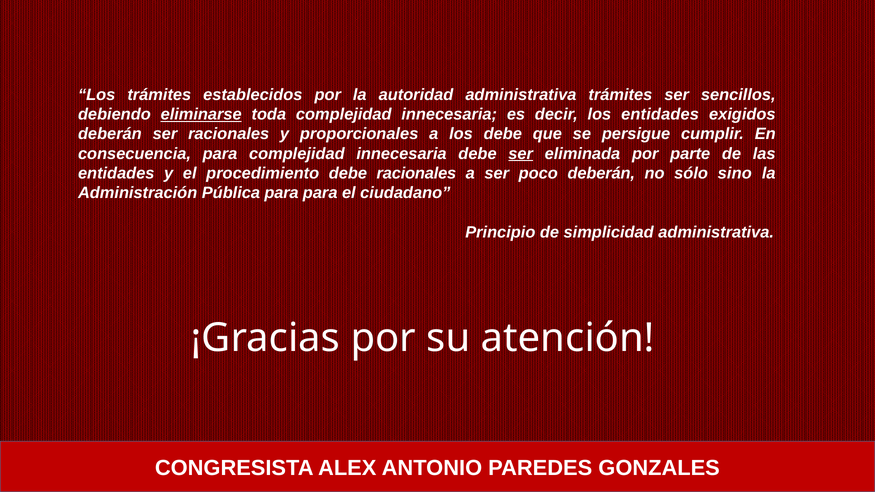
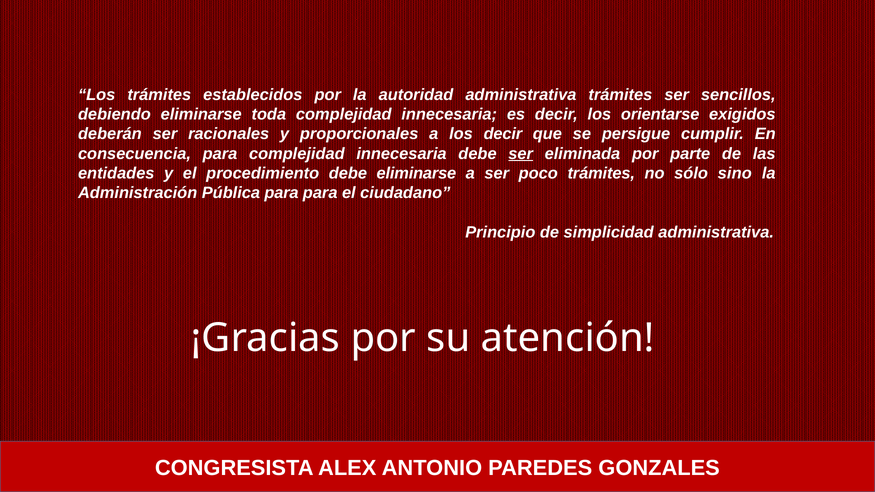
eliminarse underline: present -> none (201, 114)
los entidades: entidades -> orientarse (660, 114)
los debe: debe -> decir (503, 134)
debe racionales: racionales -> eliminarse (416, 173)
poco deberán: deberán -> trámites (601, 173)
